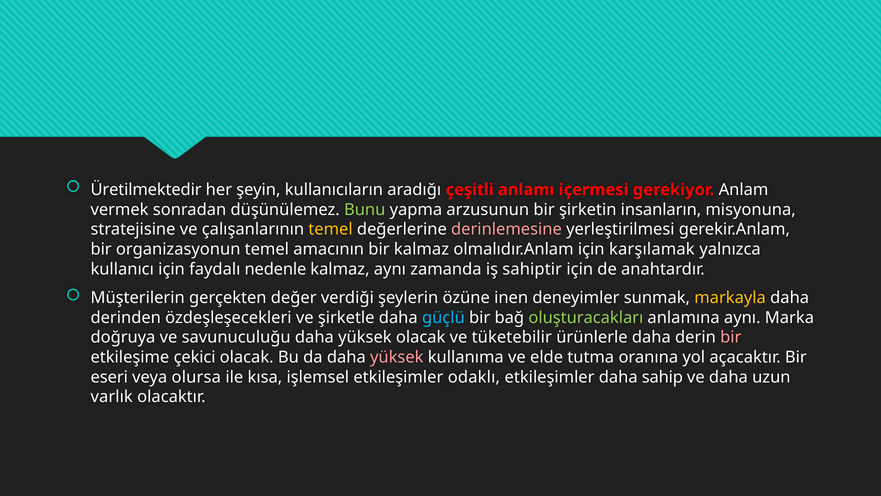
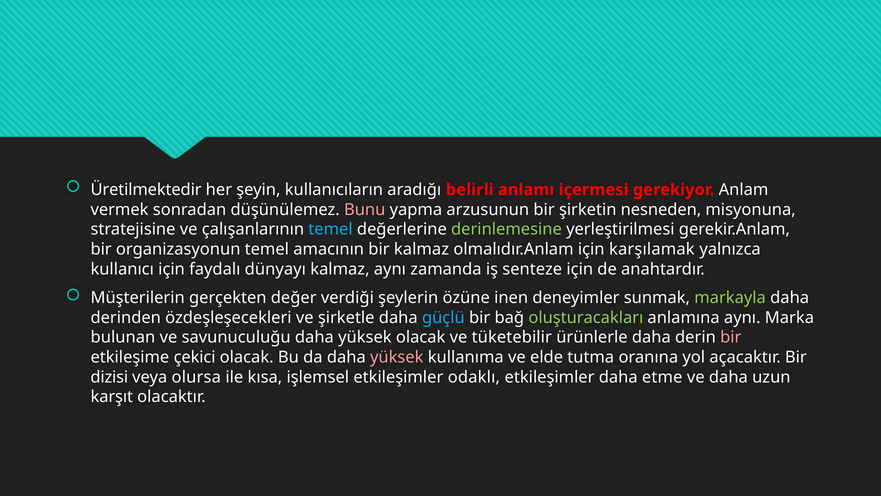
çeşitli: çeşitli -> belirli (470, 190)
Bunu colour: light green -> pink (365, 209)
insanların: insanların -> nesneden (661, 209)
temel colour: yellow -> light blue (331, 229)
derinlemesine colour: pink -> light green (506, 229)
nedenle: nedenle -> dünyayı (275, 269)
sahiptir: sahiptir -> senteze (532, 269)
markayla colour: yellow -> light green (730, 298)
doğruya: doğruya -> bulunan (123, 337)
eseri: eseri -> dizisi (109, 377)
sahip: sahip -> etme (662, 377)
varlık: varlık -> karşıt (112, 397)
